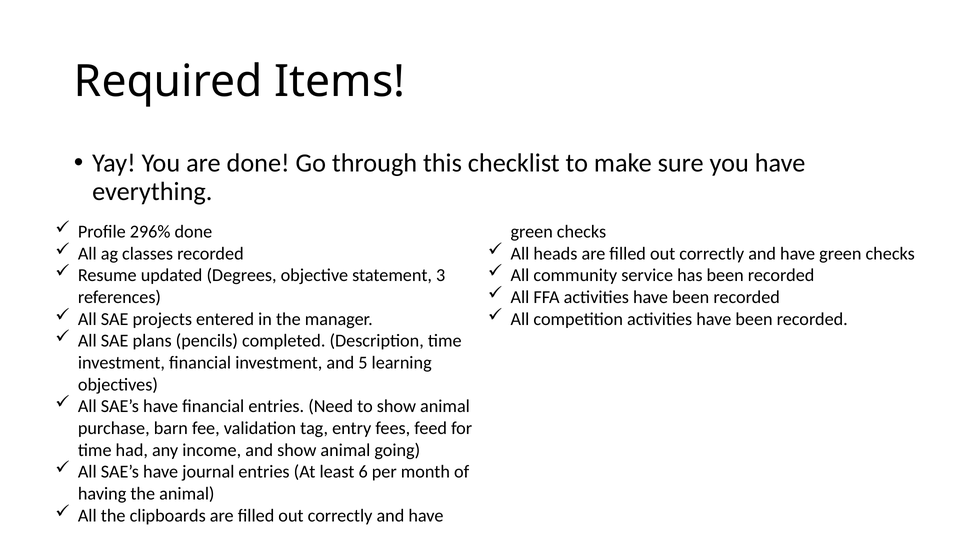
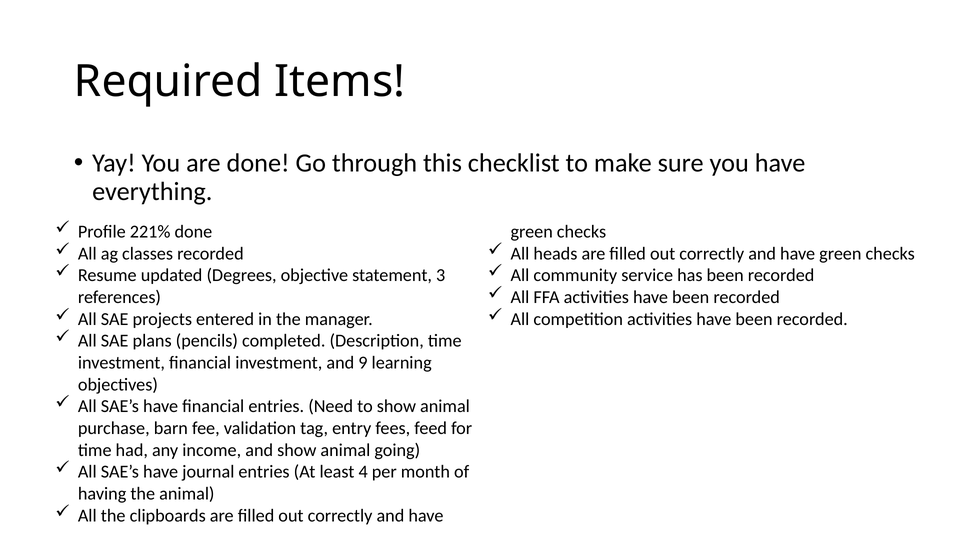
296%: 296% -> 221% (150, 231)
5: 5 -> 9 (363, 362)
6: 6 -> 4 (363, 472)
